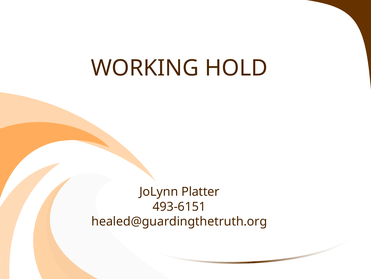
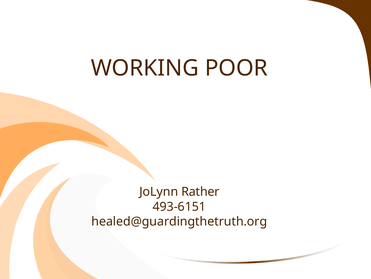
HOLD: HOLD -> POOR (236, 68)
Platter: Platter -> Rather (200, 191)
